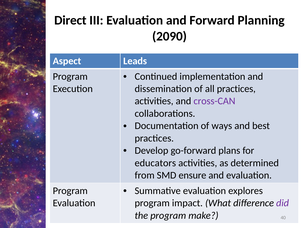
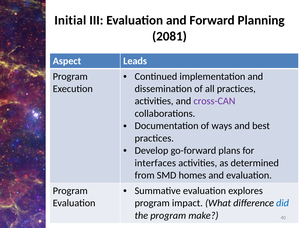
Direct: Direct -> Initial (70, 20)
2090: 2090 -> 2081 (169, 36)
educators: educators -> interfaces (155, 163)
ensure: ensure -> homes (192, 175)
did colour: purple -> blue (283, 203)
